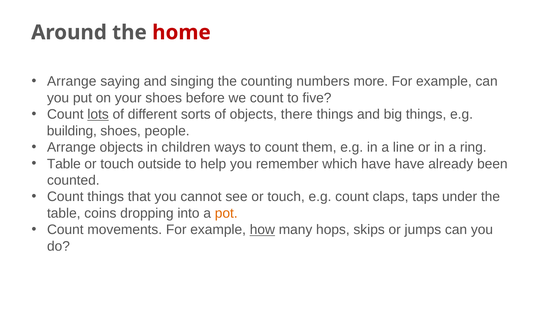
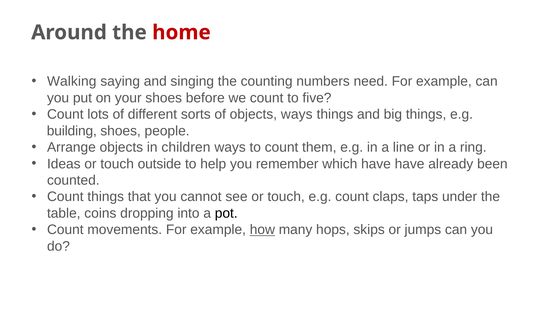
Arrange: Arrange -> Walking (72, 81)
more: more -> need (371, 81)
lots underline: present -> none (98, 114)
objects there: there -> ways (297, 114)
Table: Table -> Ideas (64, 164)
pot colour: orange -> black (226, 213)
